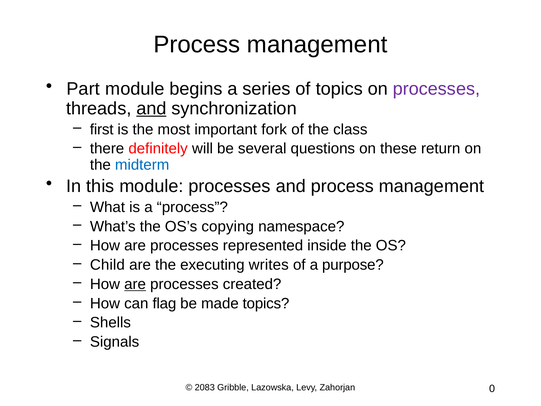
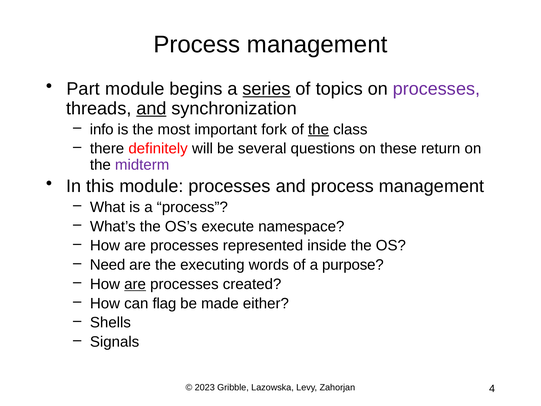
series underline: none -> present (267, 89)
first: first -> info (102, 129)
the underline: none -> present (319, 129)
midterm colour: blue -> purple (142, 165)
copying: copying -> execute (228, 226)
Child: Child -> Need (108, 265)
writes: writes -> words (269, 265)
made topics: topics -> either (266, 303)
2083: 2083 -> 2023 (205, 387)
0: 0 -> 4 (492, 388)
